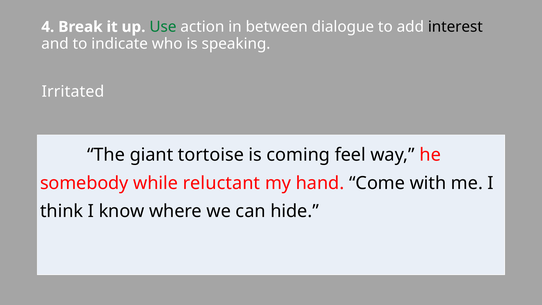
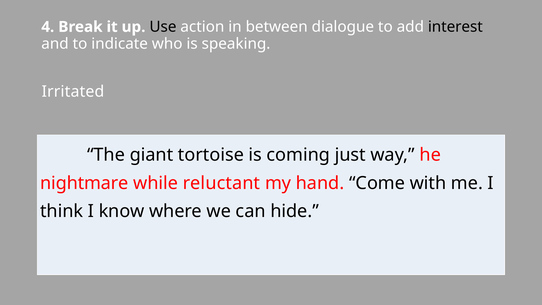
Use colour: green -> black (163, 27)
feel: feel -> just (350, 155)
somebody: somebody -> nightmare (84, 183)
